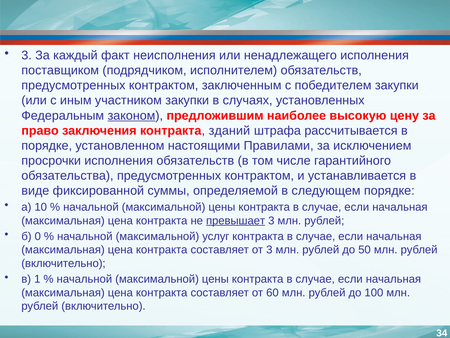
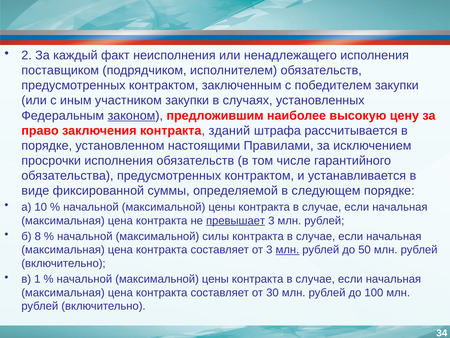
3: 3 -> 2 (27, 55)
0: 0 -> 8 (38, 236)
услуг: услуг -> силы (216, 236)
млн underline: none -> present (287, 250)
60: 60 -> 30 (272, 292)
